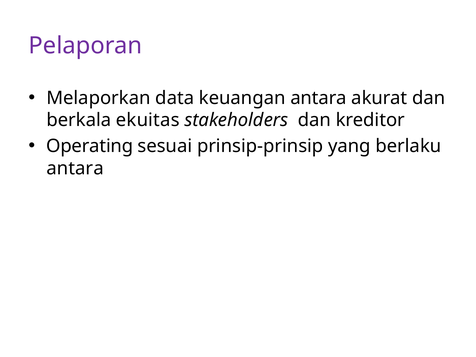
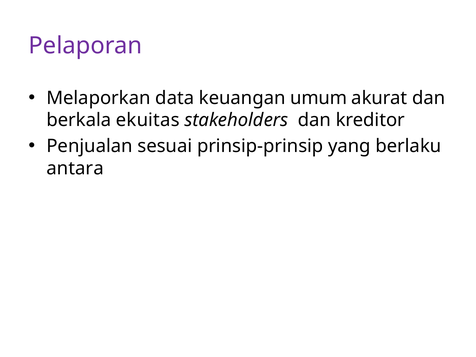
keuangan antara: antara -> umum (319, 98)
Operating: Operating -> Penjualan (90, 146)
